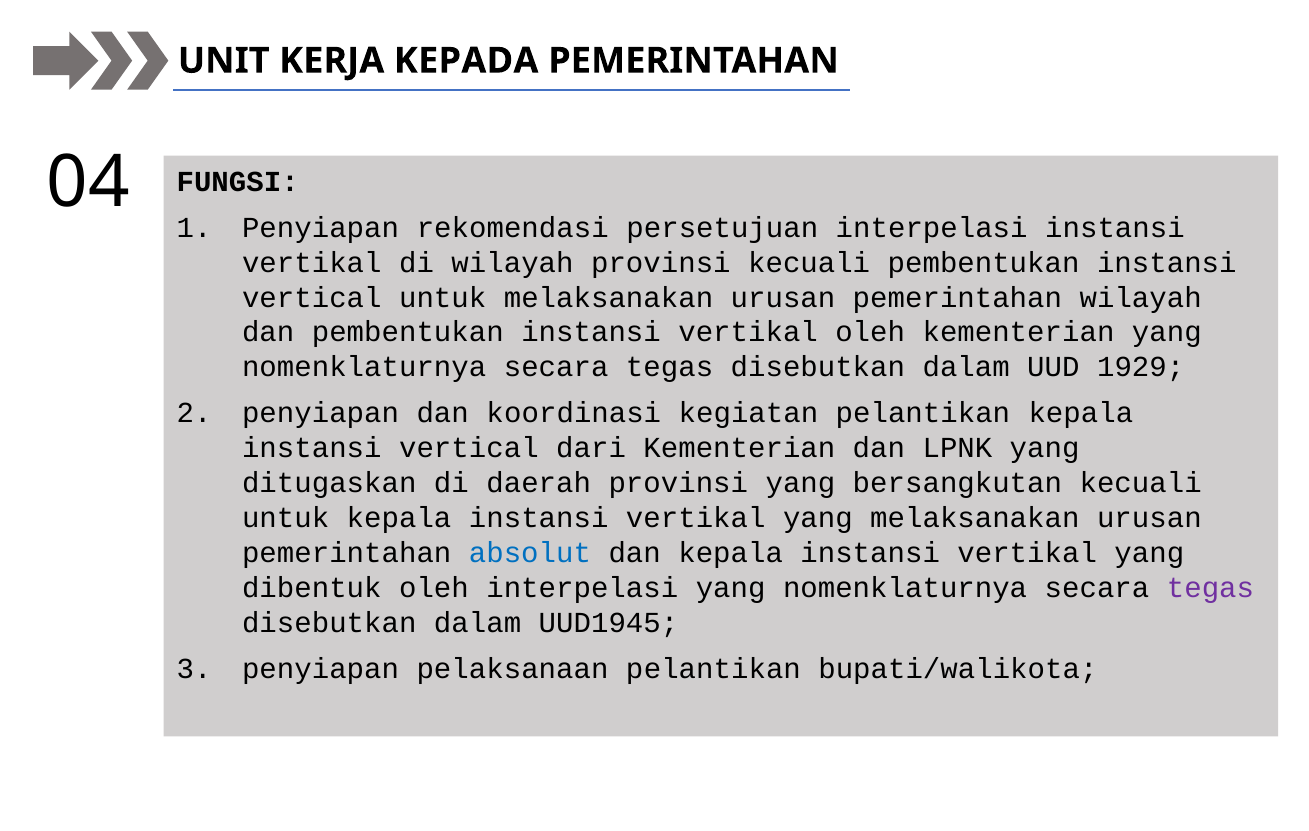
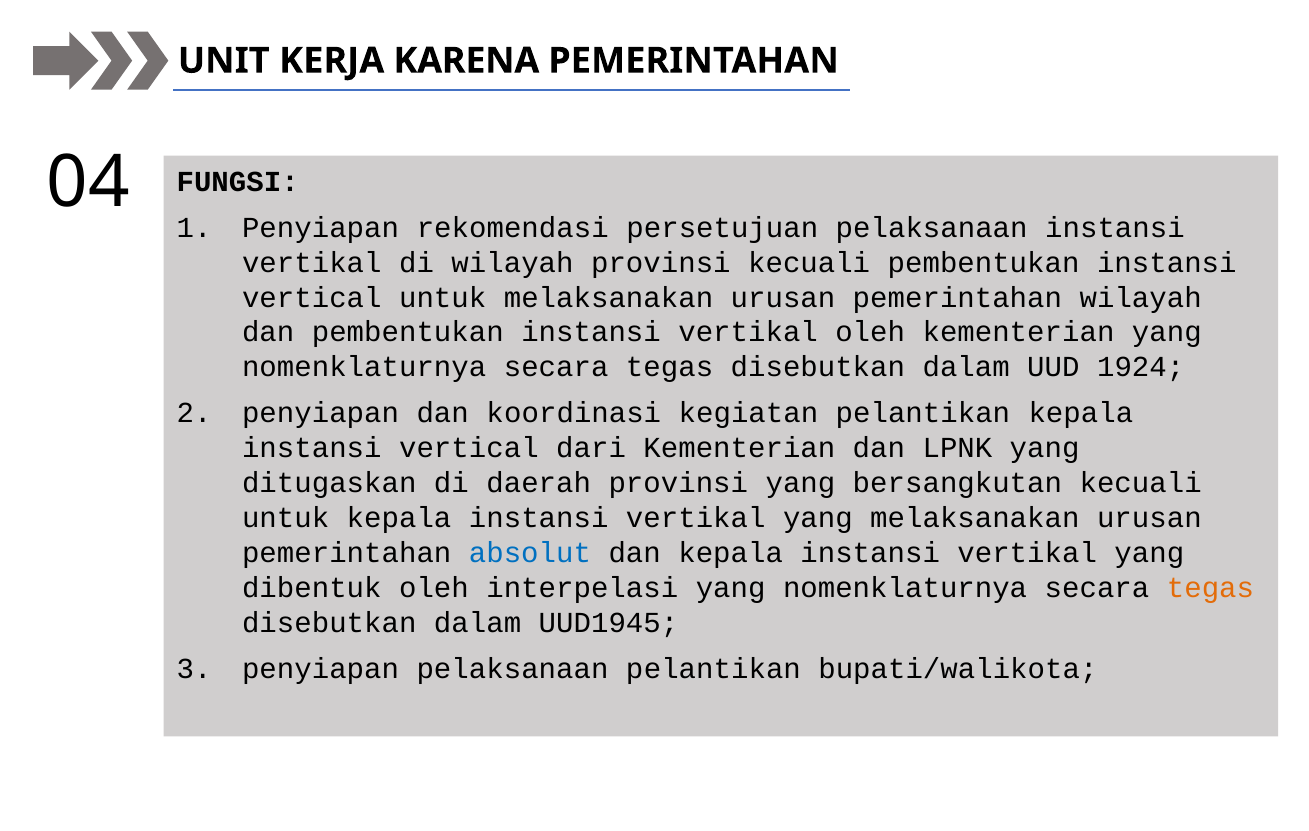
KEPADA: KEPADA -> KARENA (466, 61)
persetujuan interpelasi: interpelasi -> pelaksanaan (932, 228)
1929: 1929 -> 1924 (1141, 367)
tegas colour: purple -> orange (1210, 588)
